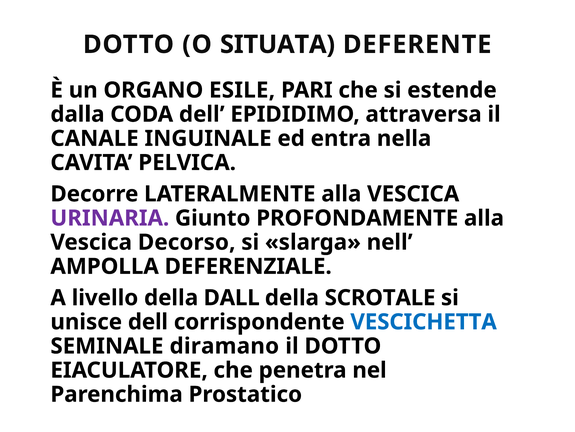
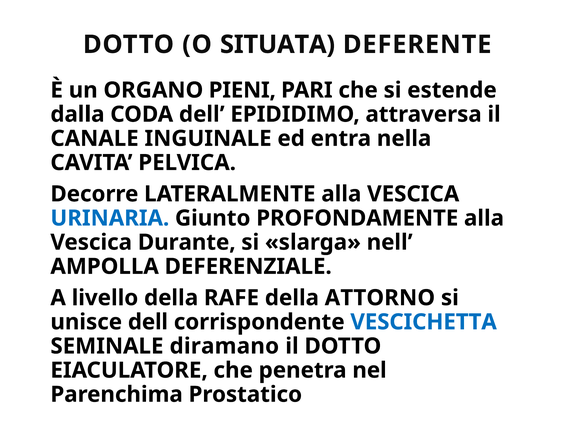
ESILE: ESILE -> PIENI (242, 90)
URINARIA colour: purple -> blue (110, 218)
Decorso: Decorso -> Durante (187, 242)
DALL: DALL -> RAFE (231, 297)
SCROTALE: SCROTALE -> ATTORNO (380, 297)
